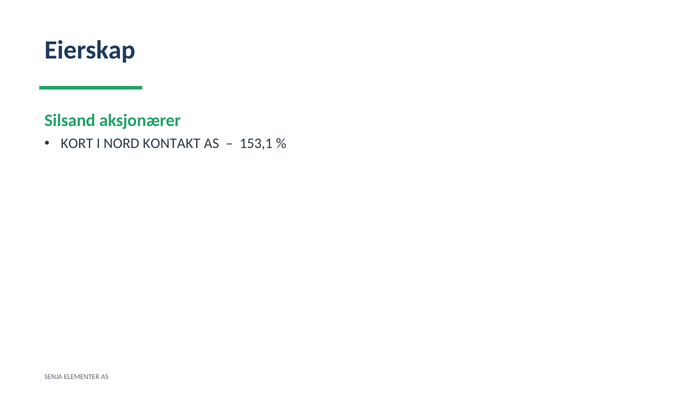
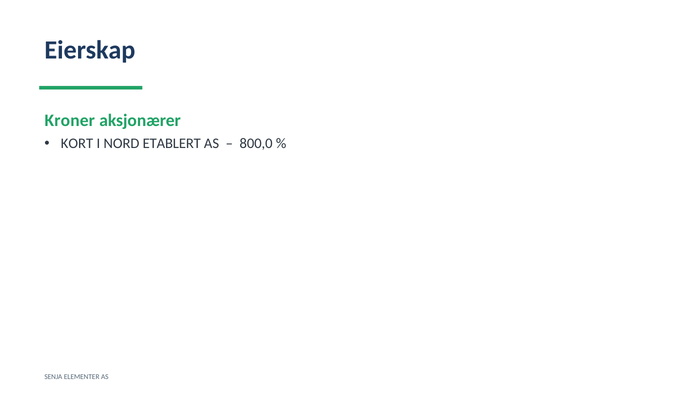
Silsand: Silsand -> Kroner (70, 120)
KONTAKT: KONTAKT -> ETABLERT (172, 144)
153,1: 153,1 -> 800,0 (256, 144)
